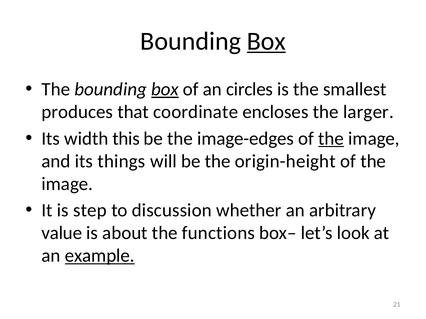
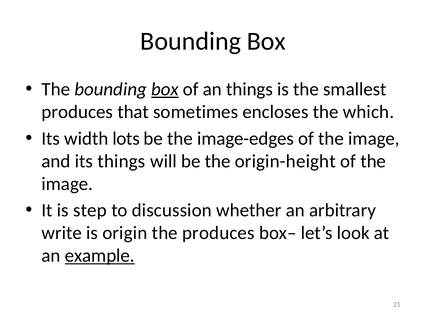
Box underline: present -> none (266, 41)
an circles: circles -> things (250, 89)
coordinate: coordinate -> sometimes (196, 112)
larger: larger -> which (368, 112)
this: this -> lots (126, 139)
the underline: present -> none (331, 139)
value: value -> write (62, 233)
about: about -> origin (125, 233)
the functions: functions -> produces (218, 233)
